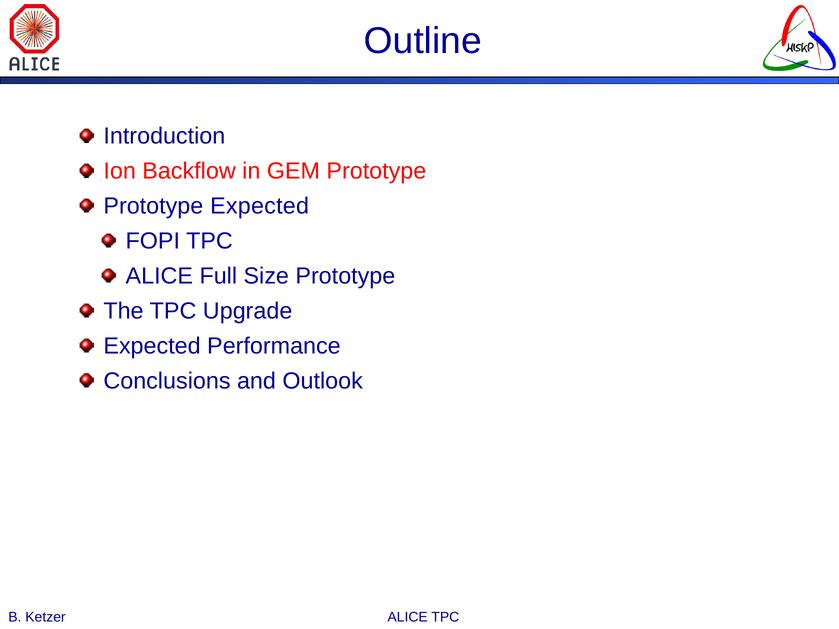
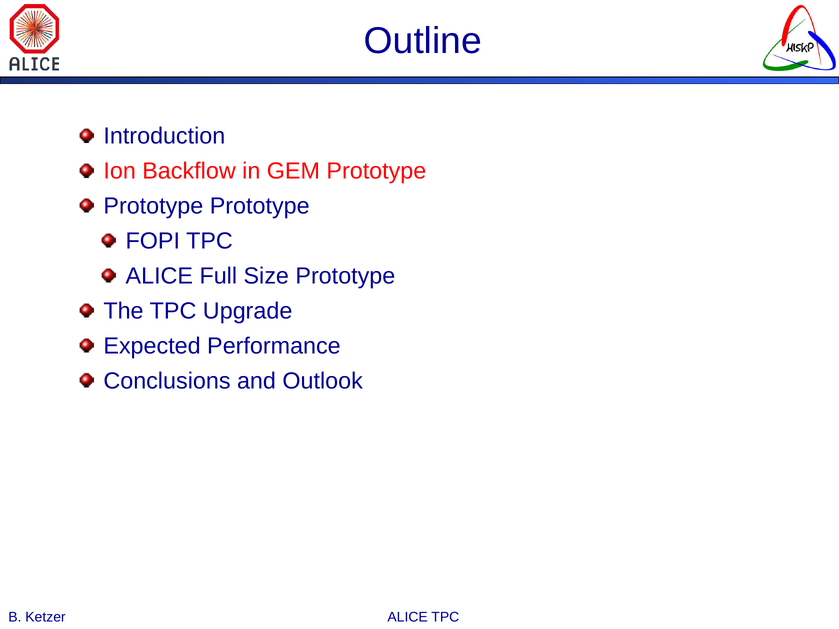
Expected: Expected -> Prototype (260, 206)
